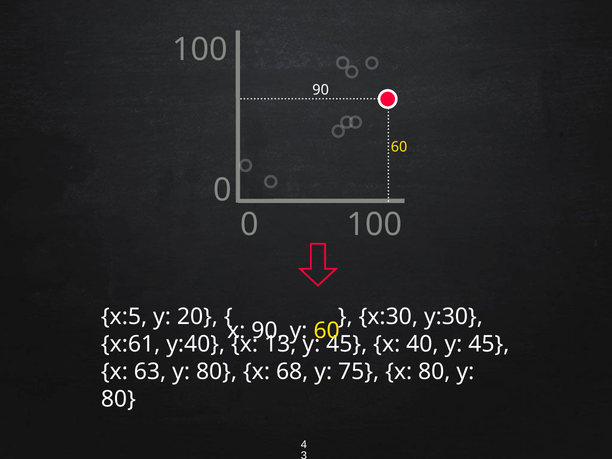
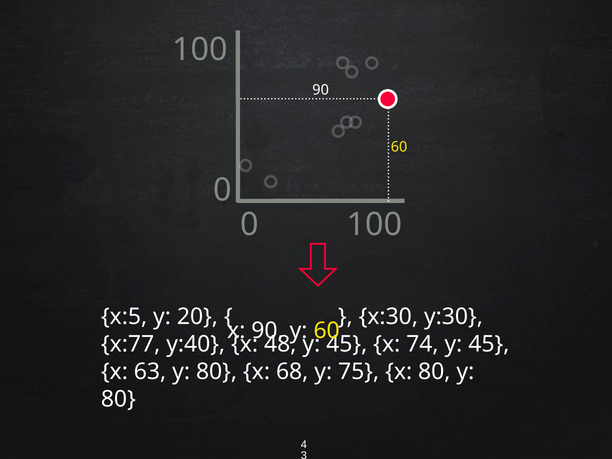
x:61: x:61 -> x:77 (131, 344)
13: 13 -> 48 (280, 344)
40: 40 -> 74 (422, 344)
